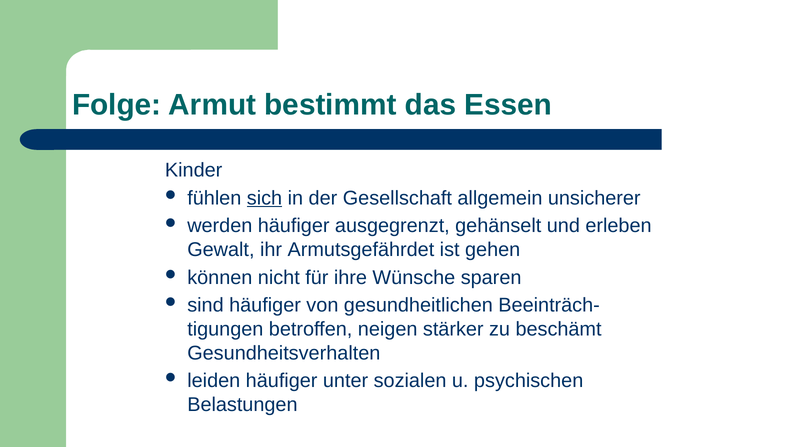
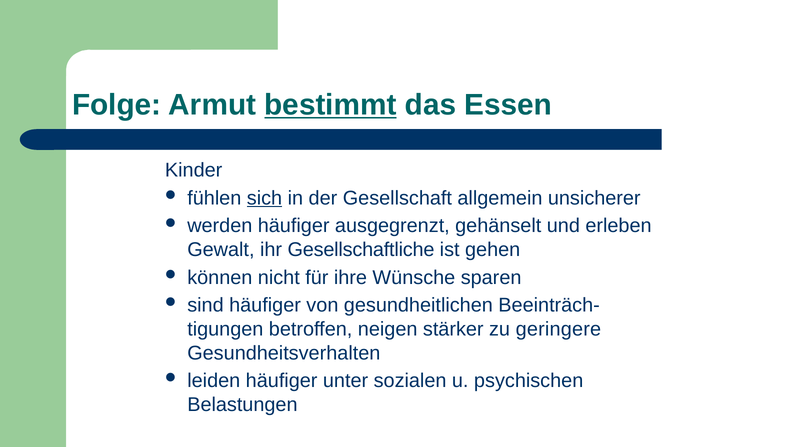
bestimmt underline: none -> present (330, 105)
Armutsgefährdet: Armutsgefährdet -> Gesellschaftliche (361, 250)
beschämt: beschämt -> geringere (558, 329)
